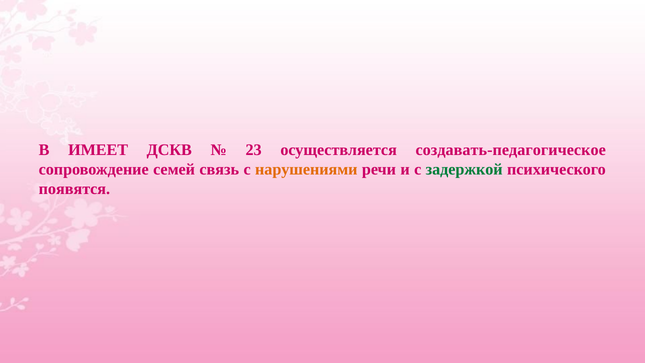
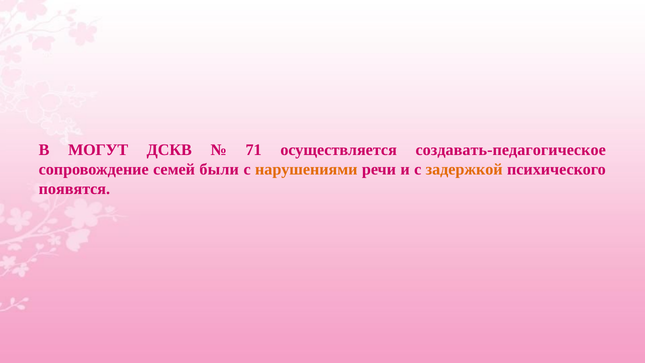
ИМЕЕТ: ИМЕЕТ -> МОГУТ (98, 150)
23: 23 -> 71 (254, 150)
связь: связь -> были (219, 169)
задержкой colour: green -> orange (464, 169)
